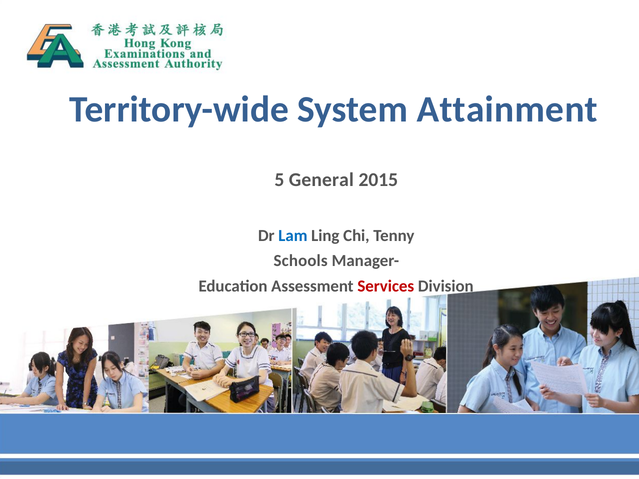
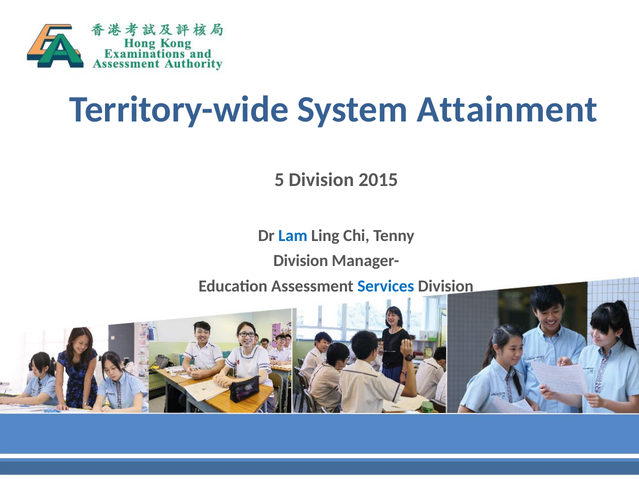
5 General: General -> Division (321, 180)
Schools: Schools -> Division (301, 261)
Services colour: red -> blue (386, 286)
